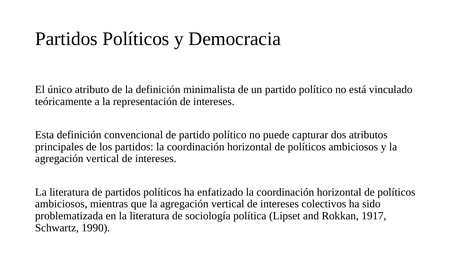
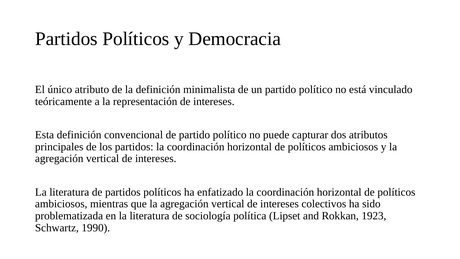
1917: 1917 -> 1923 (374, 216)
